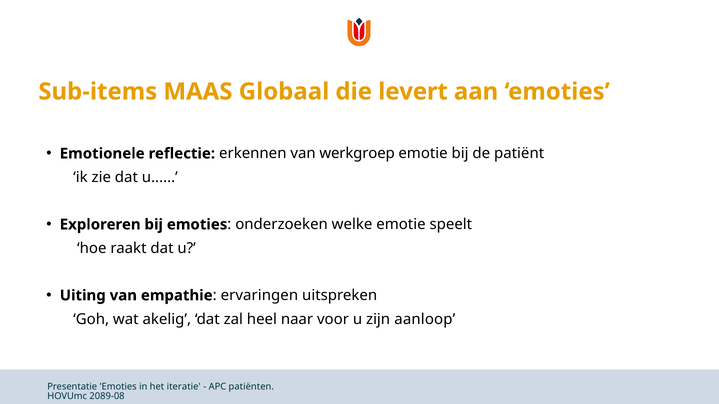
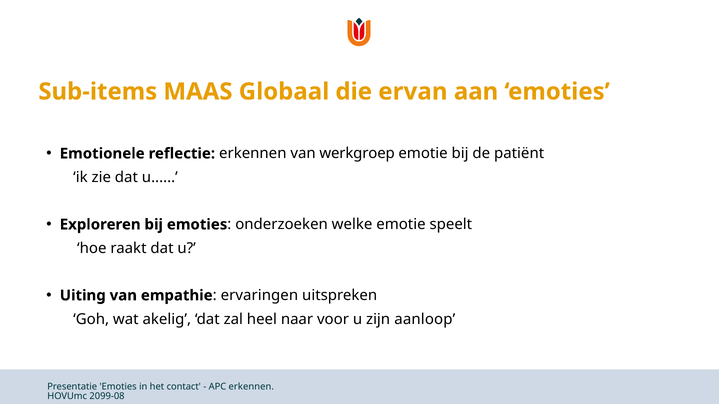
levert: levert -> ervan (413, 92)
iteratie: iteratie -> contact (184, 387)
APC patiënten: patiënten -> erkennen (251, 387)
2089-08: 2089-08 -> 2099-08 (107, 396)
